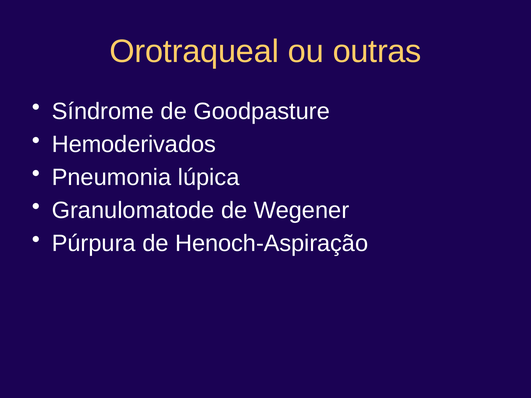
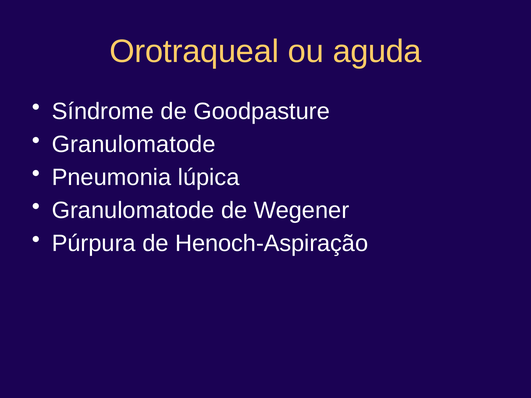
outras: outras -> aguda (377, 51)
Hemoderivados: Hemoderivados -> Granulomatode (134, 144)
